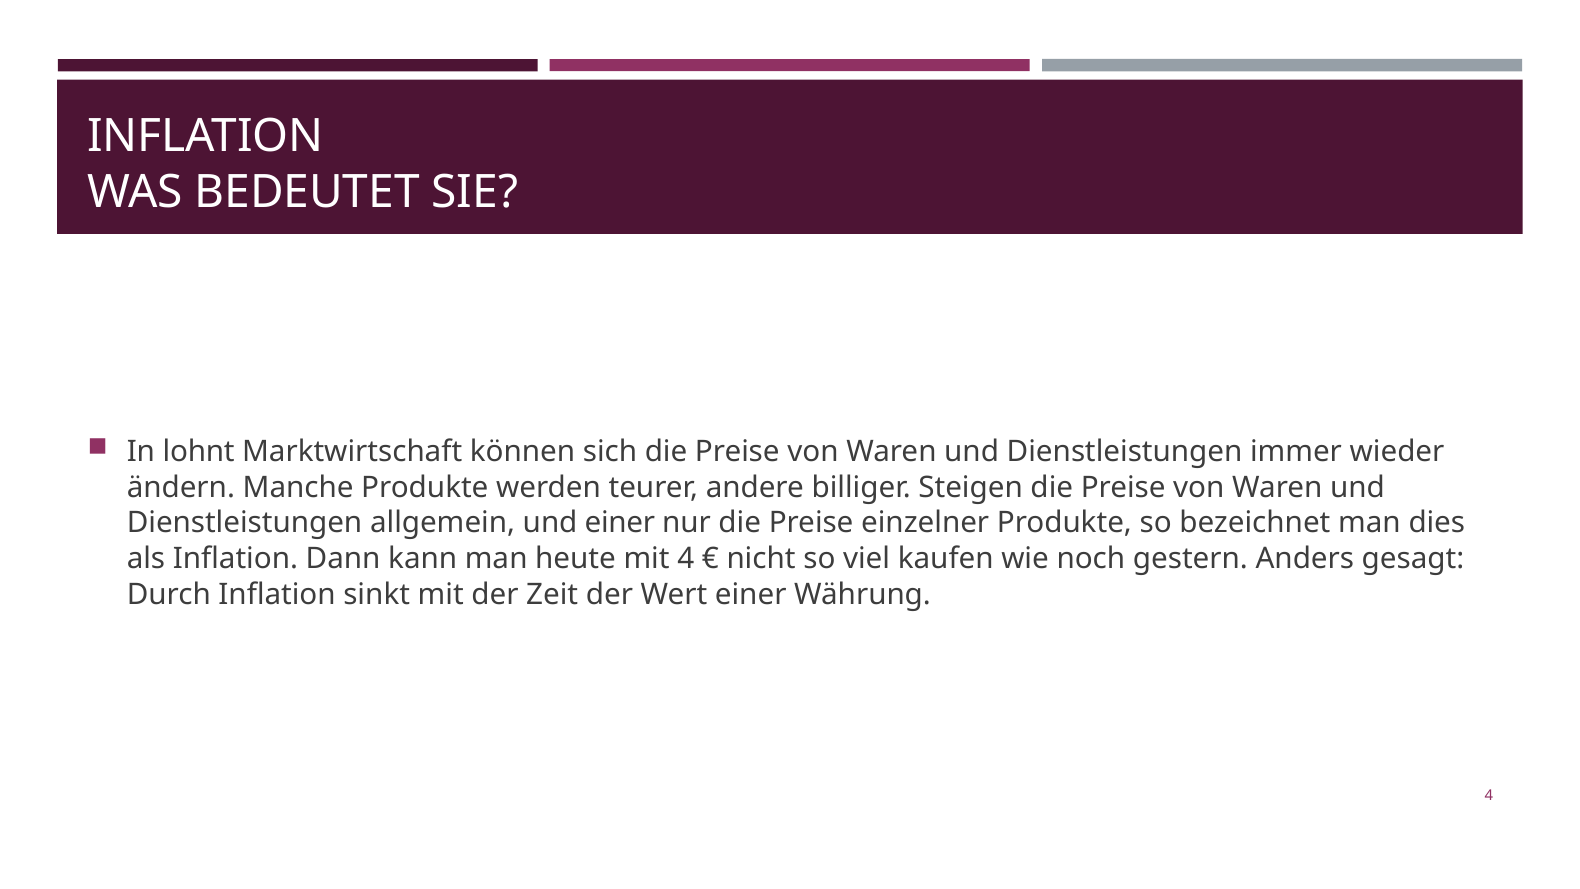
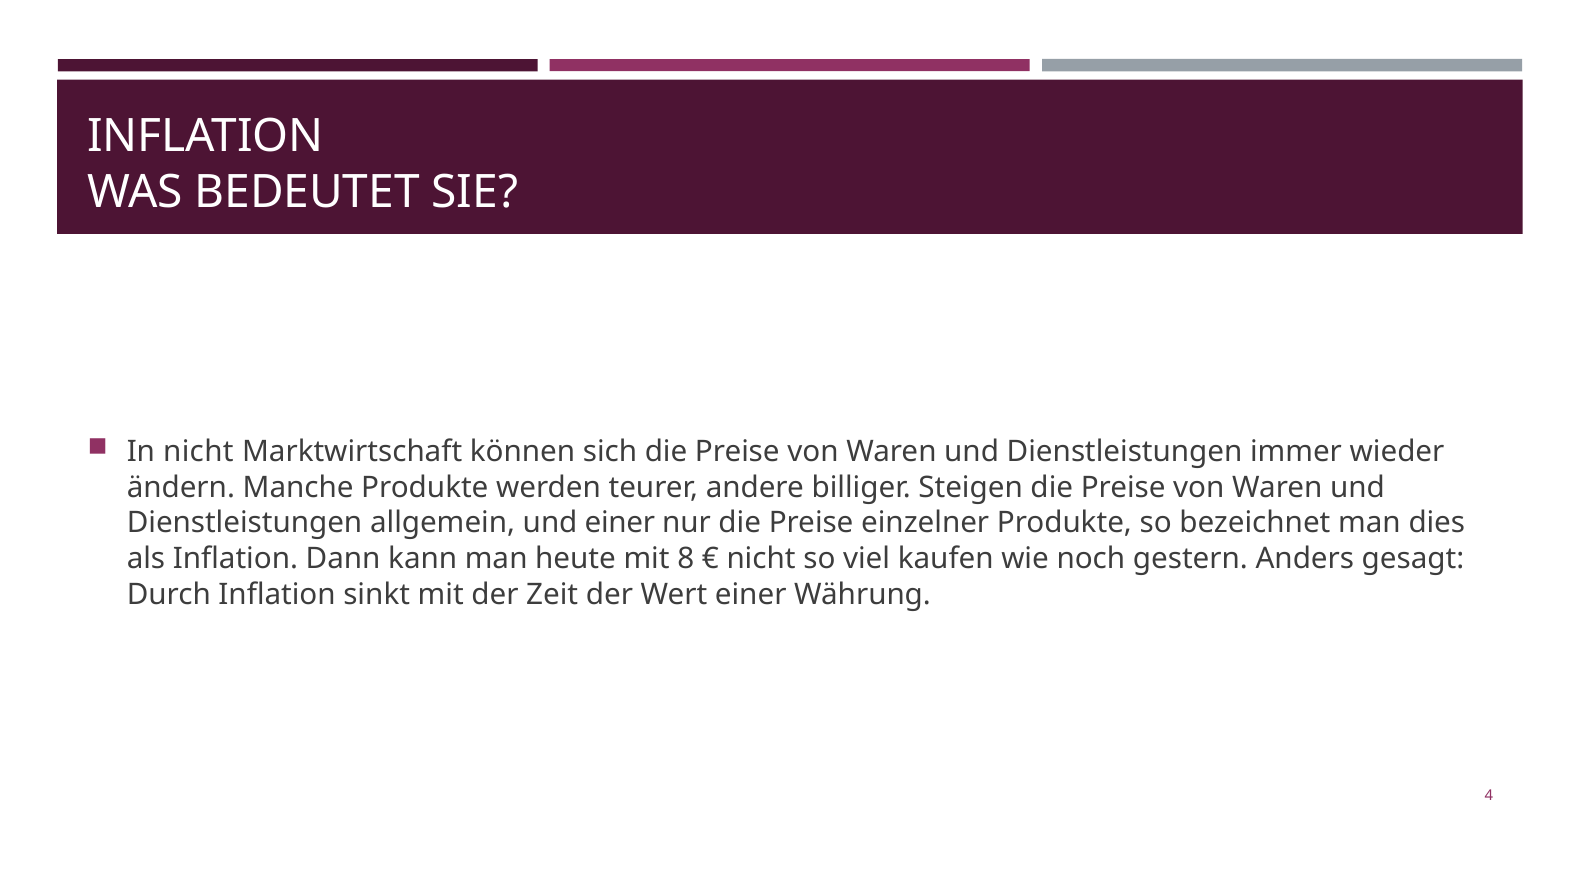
In lohnt: lohnt -> nicht (198, 452)
mit 4: 4 -> 8 (686, 559)
